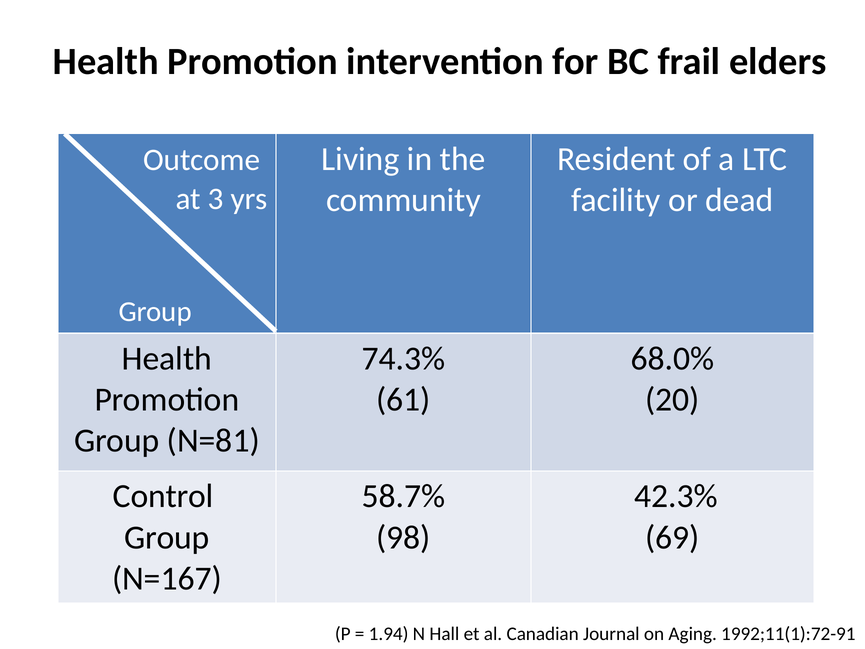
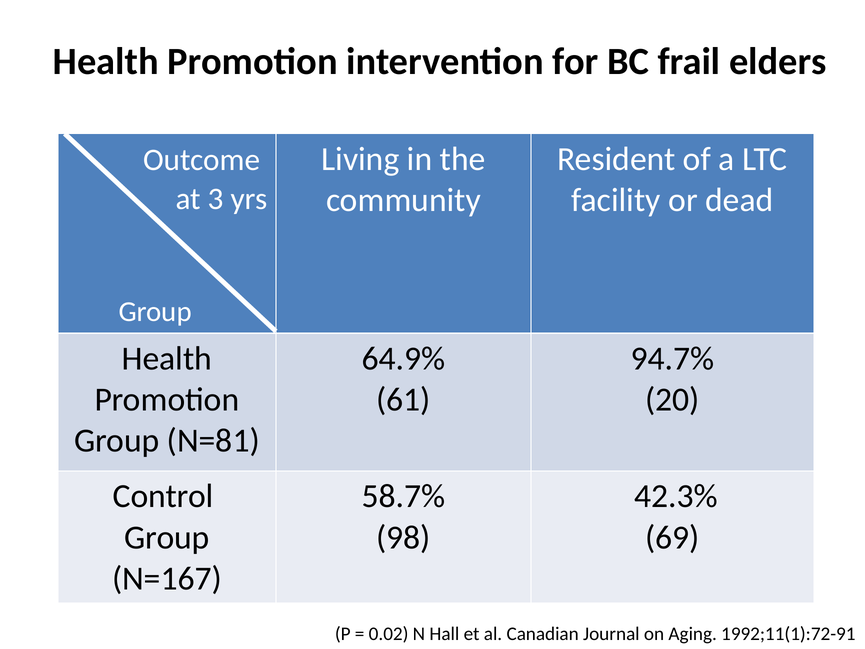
74.3%: 74.3% -> 64.9% (403, 358)
68.0%: 68.0% -> 94.7% (672, 358)
1.94: 1.94 -> 0.02 (389, 634)
